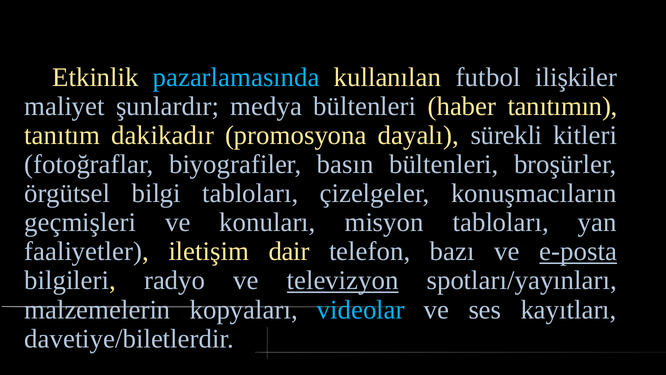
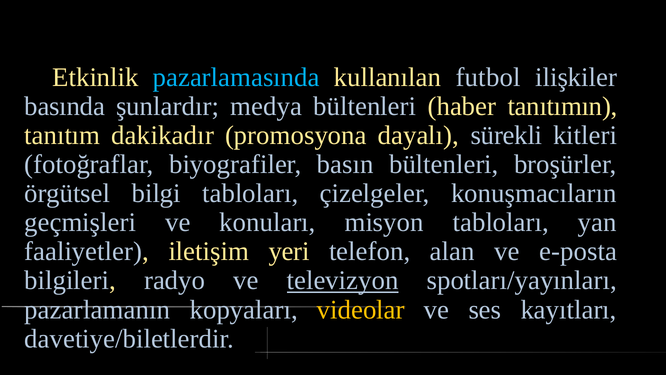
maliyet: maliyet -> basında (65, 106)
dair: dair -> yeri (289, 251)
bazı: bazı -> alan (452, 251)
e-posta underline: present -> none (578, 251)
malzemelerin: malzemelerin -> pazarlamanın (97, 309)
videolar colour: light blue -> yellow (361, 309)
